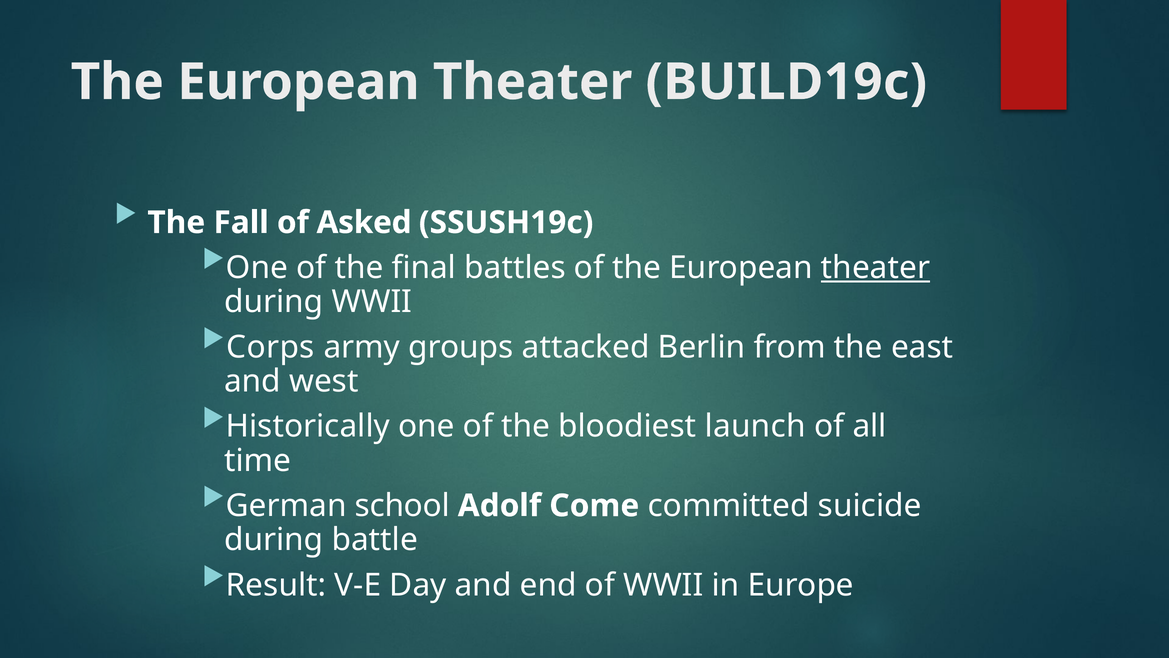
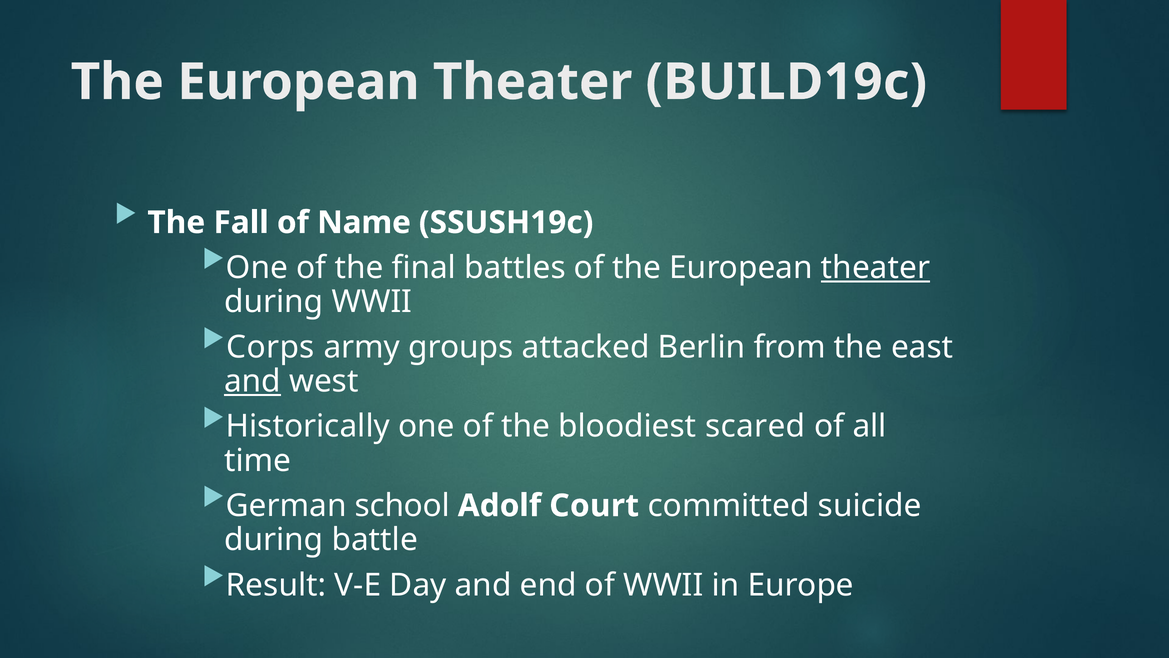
Asked: Asked -> Name (364, 222)
and underline: none -> present (253, 381)
launch: launch -> scared (755, 426)
Come: Come -> Court (594, 505)
